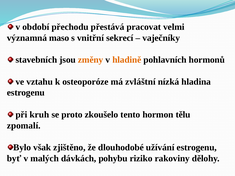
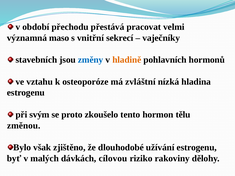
změny colour: orange -> blue (91, 60)
kruh: kruh -> svým (39, 115)
zpomalí: zpomalí -> změnou (24, 126)
pohybu: pohybu -> cílovou (113, 159)
